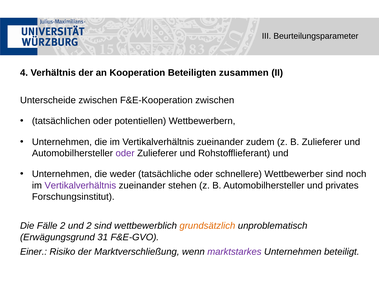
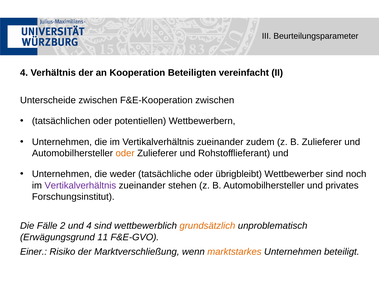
zusammen: zusammen -> vereinfacht (244, 73)
oder colour: purple -> orange (125, 153)
schnellere: schnellere -> übrigbleibt (239, 174)
und 2: 2 -> 4 (89, 226)
31: 31 -> 11 (103, 237)
marktstarkes colour: purple -> orange (234, 252)
